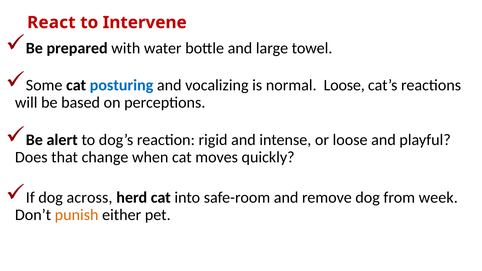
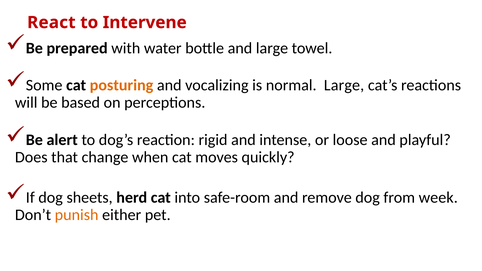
posturing colour: blue -> orange (122, 85)
normal Loose: Loose -> Large (344, 85)
across: across -> sheets (90, 198)
